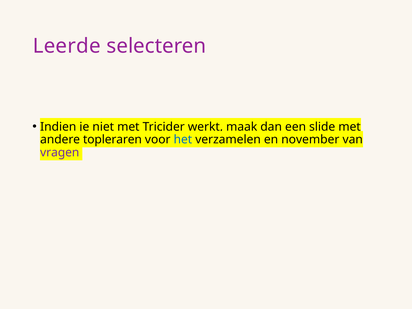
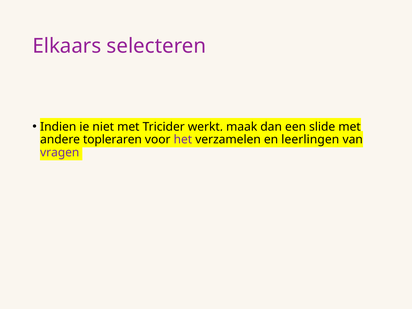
Leerde: Leerde -> Elkaars (67, 46)
het colour: blue -> purple (183, 140)
november: november -> leerlingen (310, 140)
